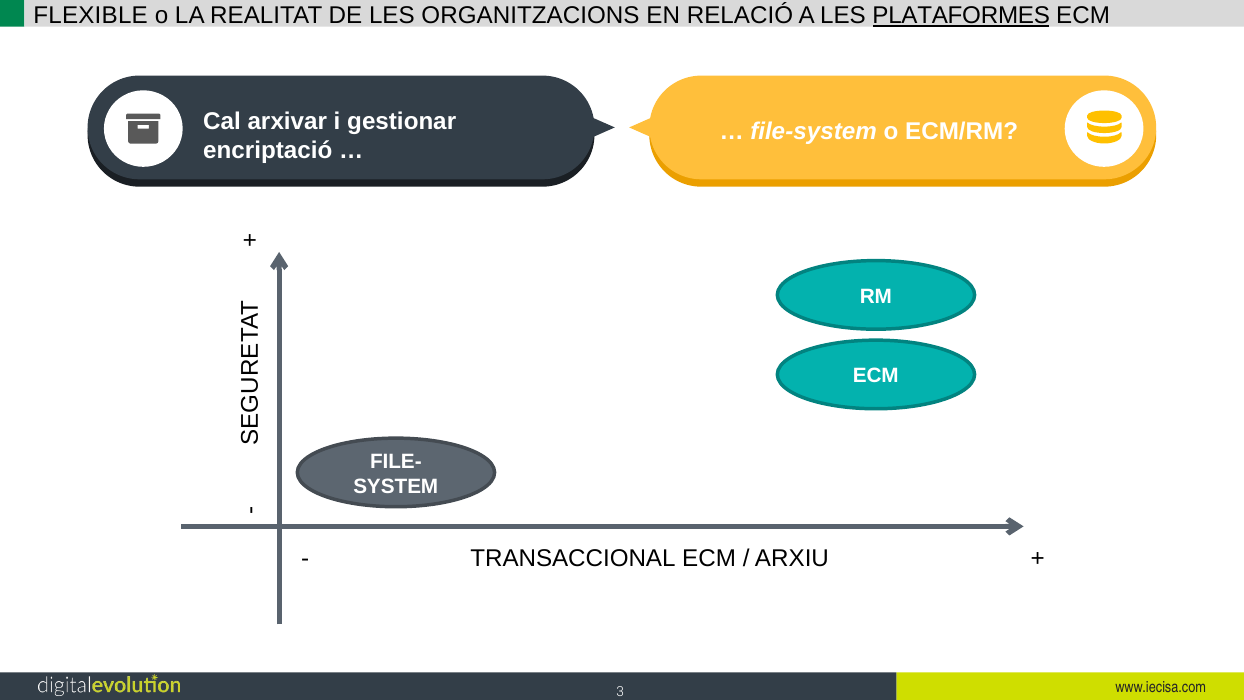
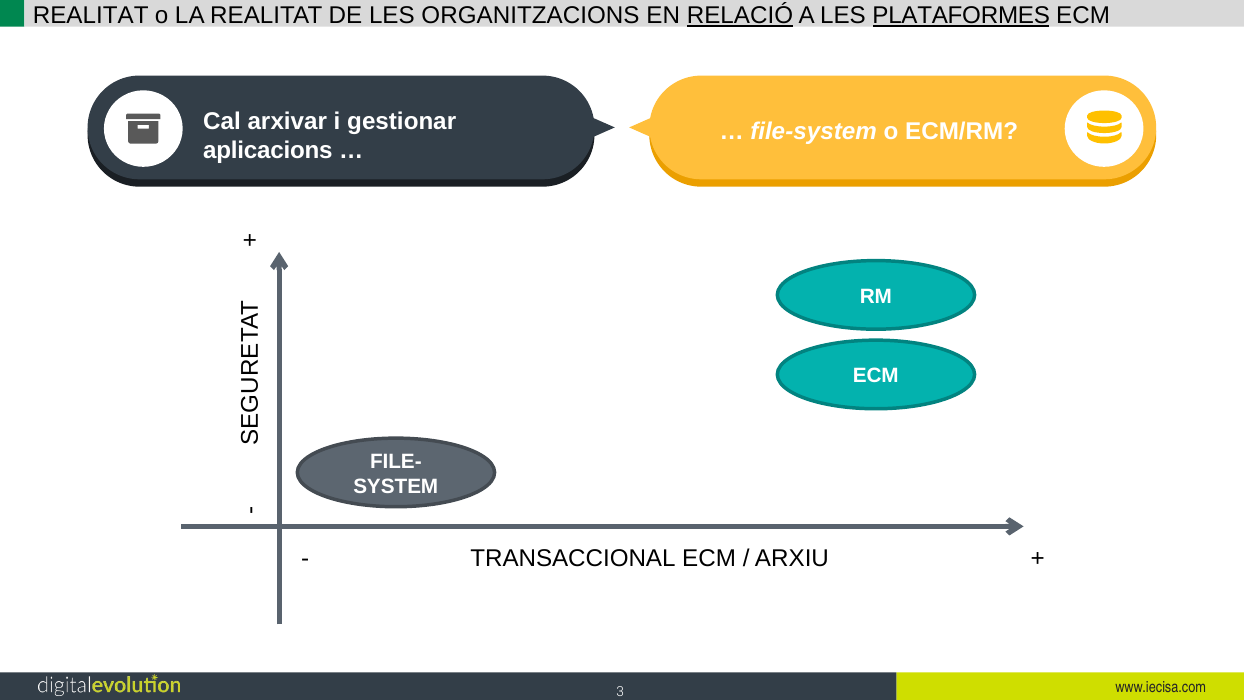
FLEXIBLE: FLEXIBLE -> REALITAT (91, 16)
RELACIÓ underline: none -> present (740, 16)
encriptació: encriptació -> aplicacions (268, 150)
